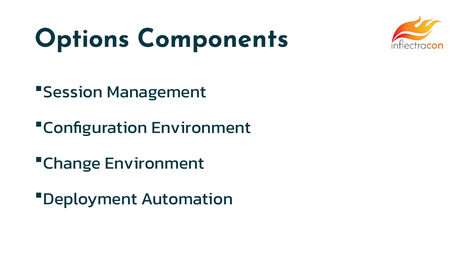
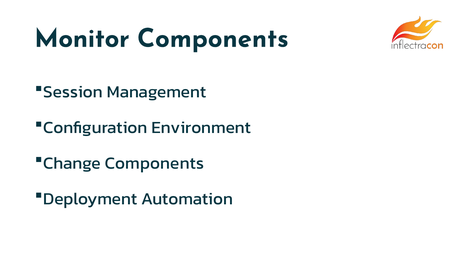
Options: Options -> Monitor (82, 38)
Change Environment: Environment -> Components (154, 163)
